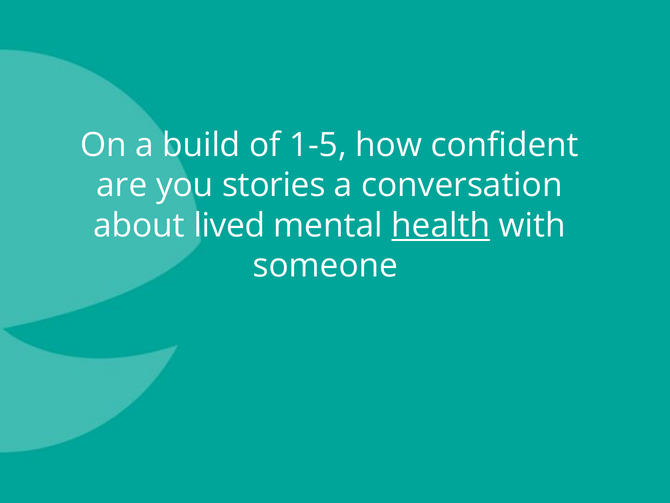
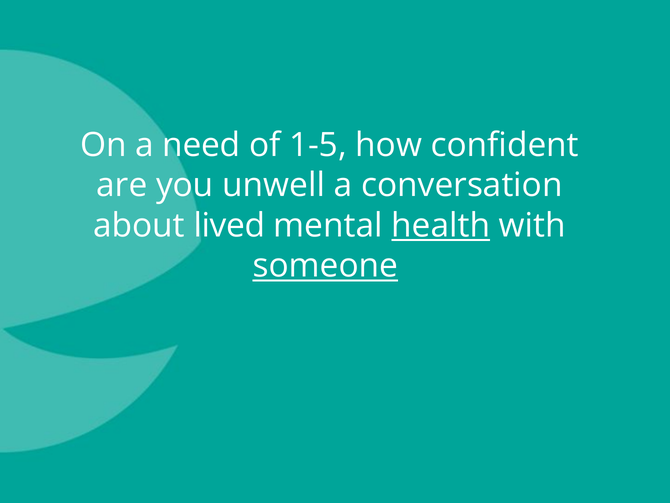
build: build -> need (201, 145)
stories: stories -> unwell (274, 185)
someone underline: none -> present (325, 266)
